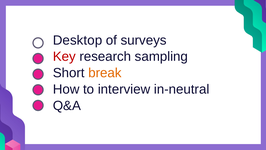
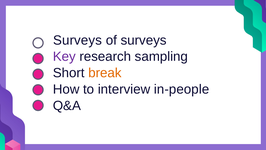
Desktop: Desktop -> Surveys (78, 40)
Key colour: red -> purple (64, 56)
in-neutral: in-neutral -> in-people (182, 89)
